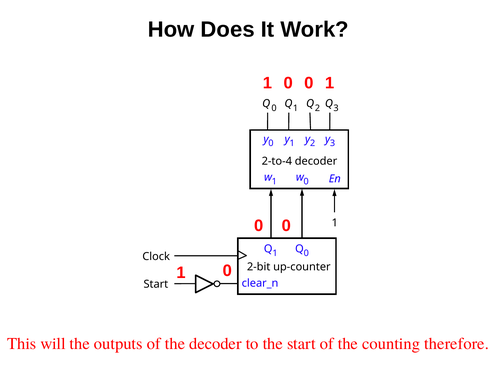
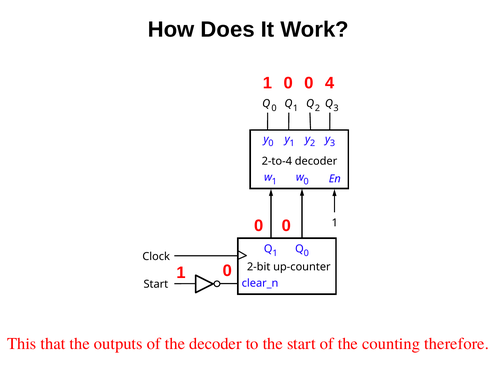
1 0 0 1: 1 -> 4 (330, 83)
will: will -> that (53, 343)
